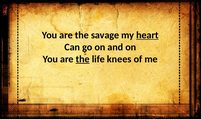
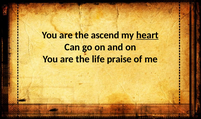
savage: savage -> ascend (105, 35)
the underline: present -> none (83, 59)
knees: knees -> praise (119, 59)
